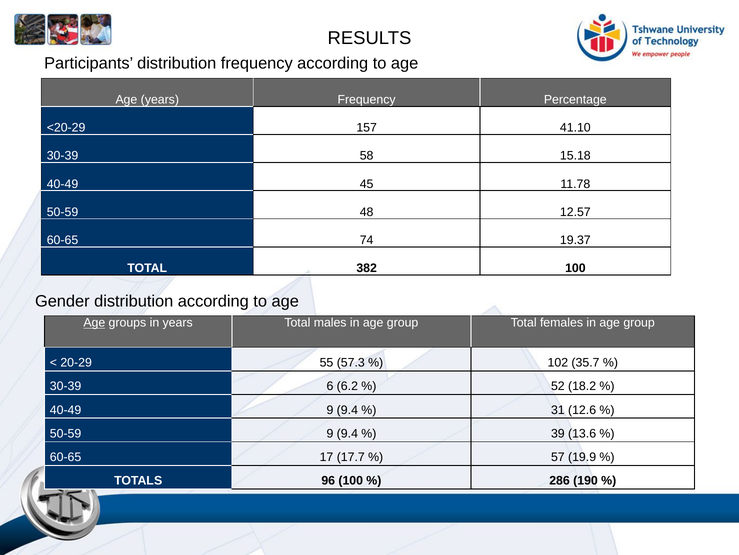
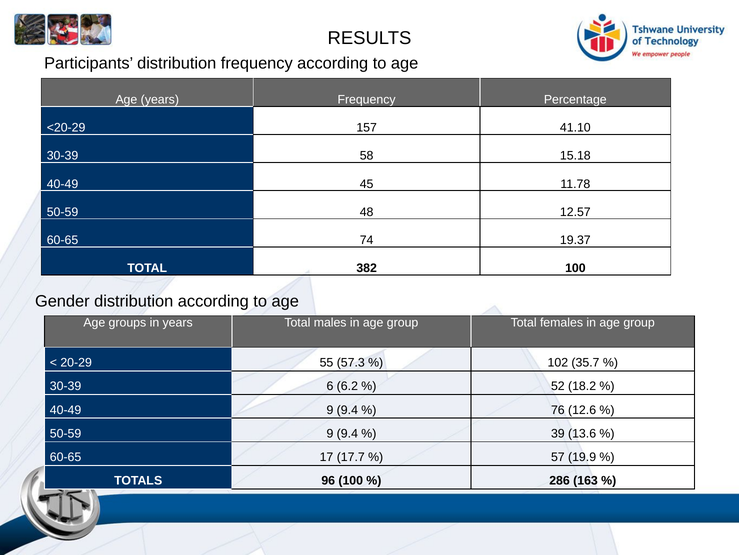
Age underline: present -> none (94, 322)
31: 31 -> 76 (558, 409)
190: 190 -> 163 (586, 480)
